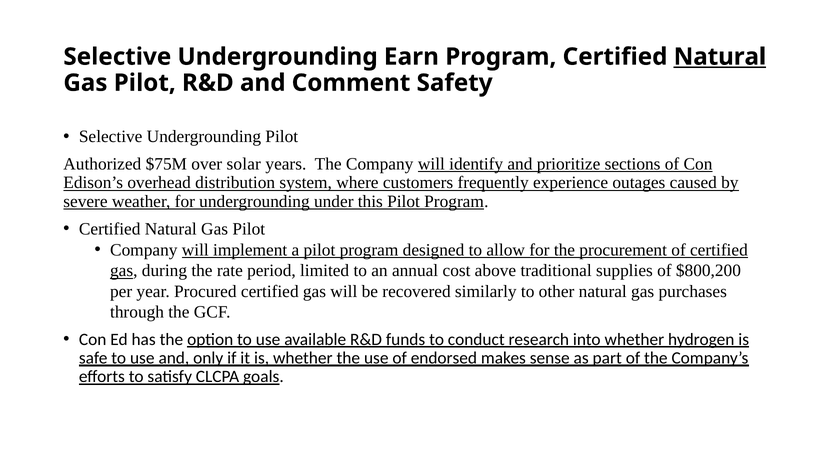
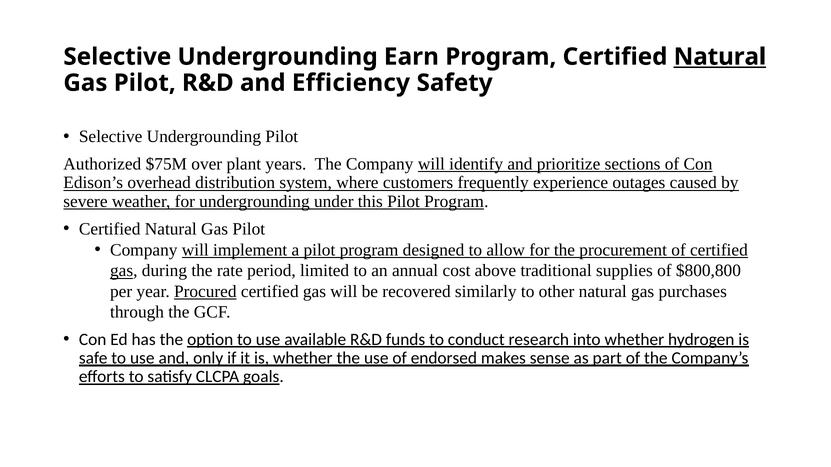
Comment: Comment -> Efficiency (351, 83)
solar: solar -> plant (244, 164)
$800,200: $800,200 -> $800,800 (708, 271)
Procured underline: none -> present (205, 292)
